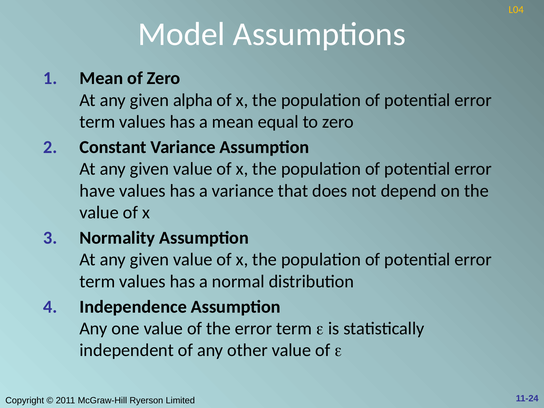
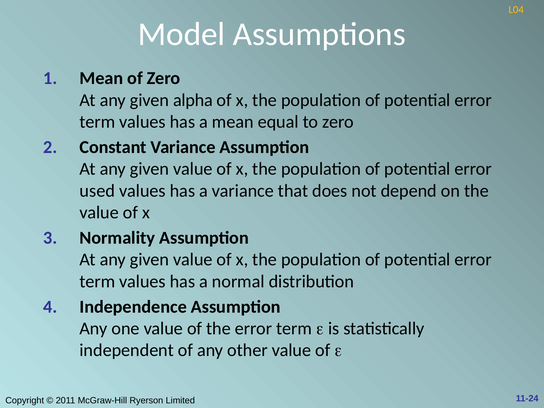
have: have -> used (97, 191)
